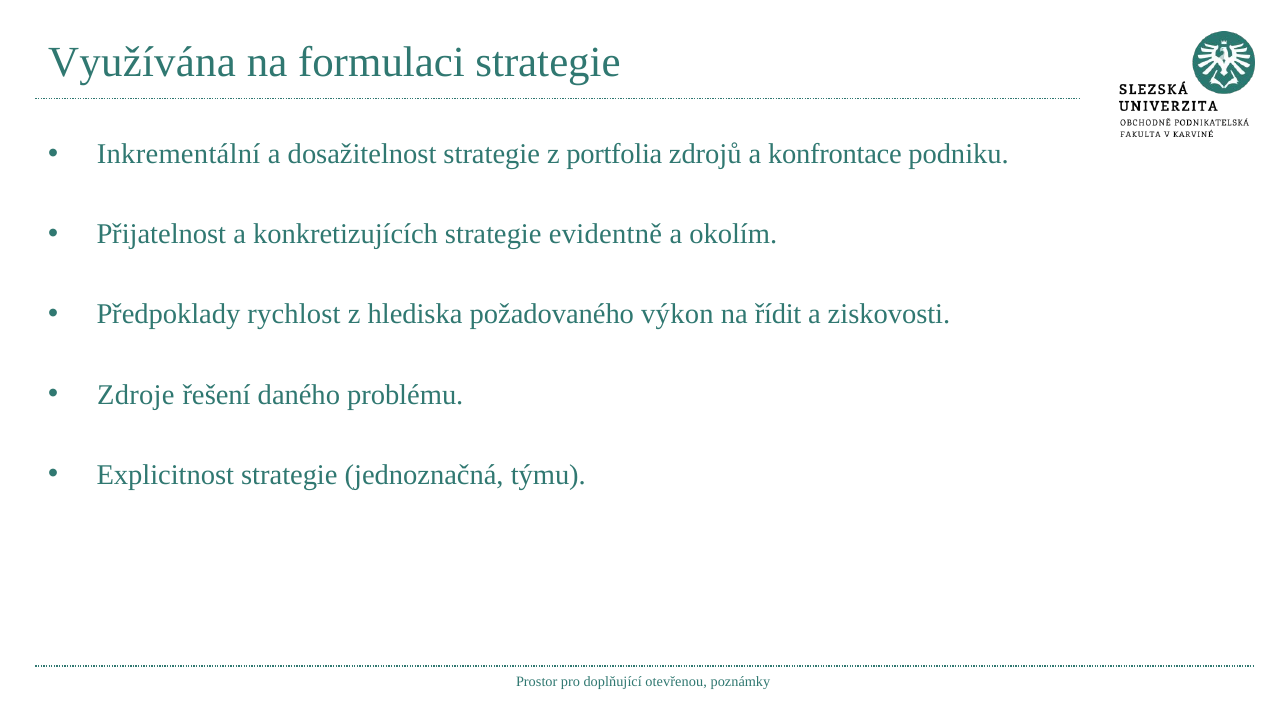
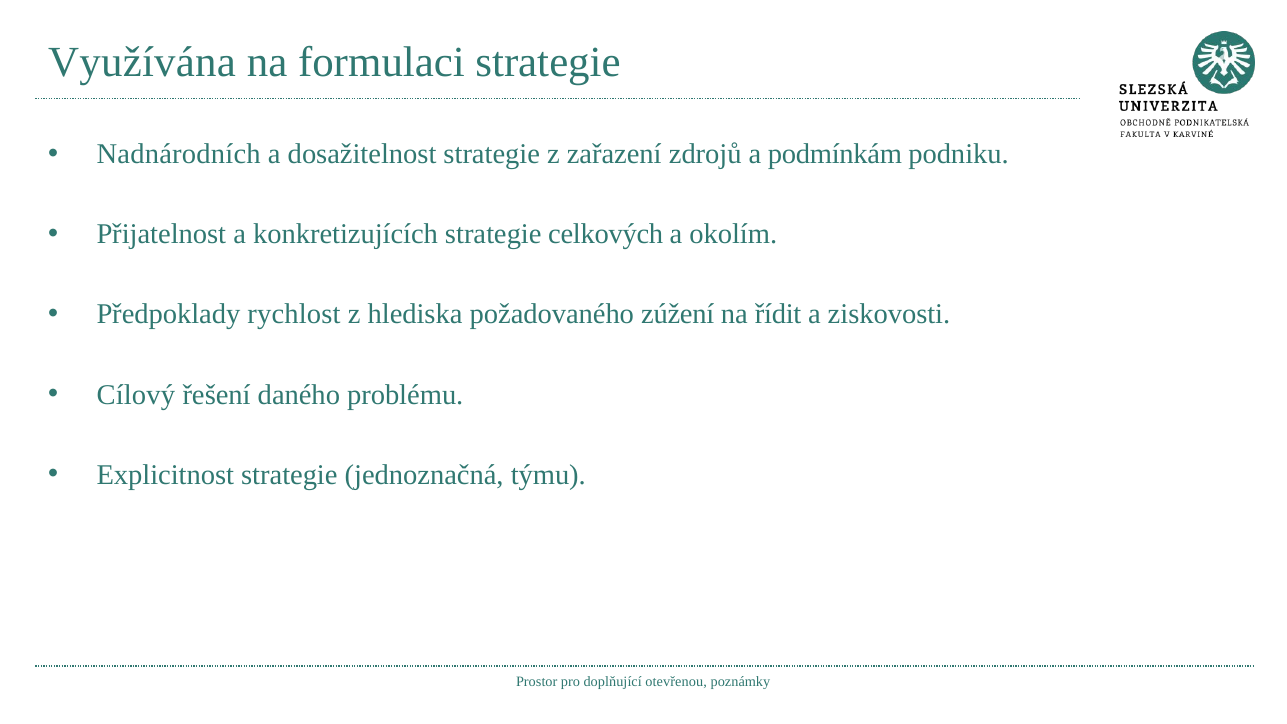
Inkrementální: Inkrementální -> Nadnárodních (179, 154)
portfolia: portfolia -> zařazení (614, 154)
konfrontace: konfrontace -> podmínkám (835, 154)
evidentně: evidentně -> celkových (606, 234)
výkon: výkon -> zúžení (678, 315)
Zdroje: Zdroje -> Cílový (136, 395)
